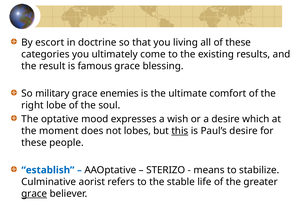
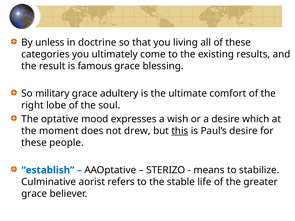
escort: escort -> unless (50, 42)
enemies: enemies -> adultery (119, 94)
lobes: lobes -> drew (137, 131)
grace underline: present -> none (34, 194)
